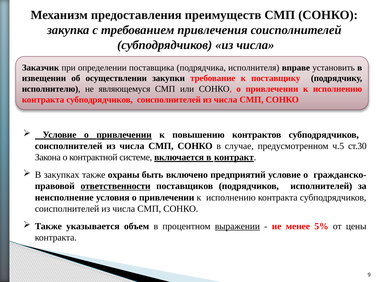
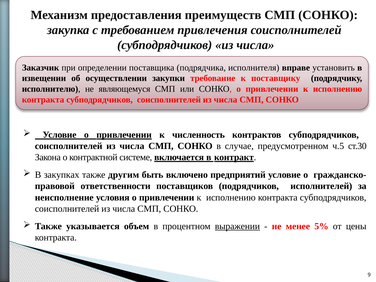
повышению: повышению -> численность (198, 135)
охраны: охраны -> другим (124, 175)
ответственности underline: present -> none (116, 186)
